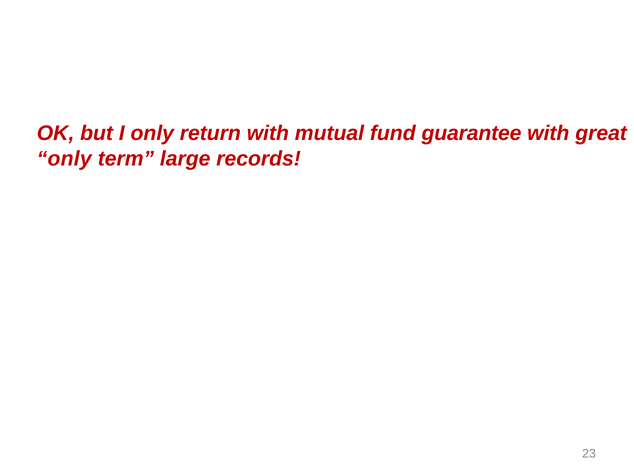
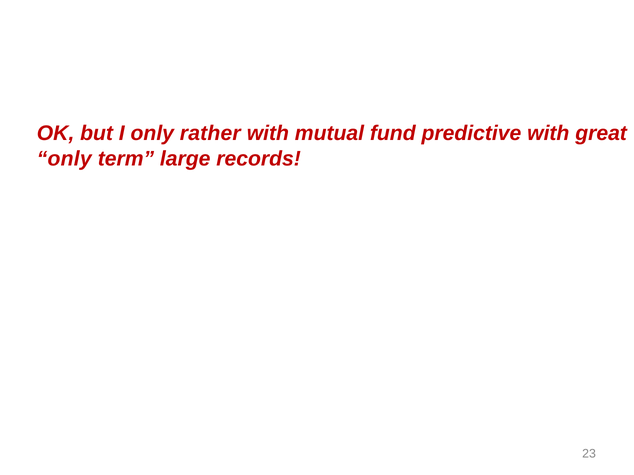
return: return -> rather (210, 134)
guarantee: guarantee -> predictive (471, 134)
